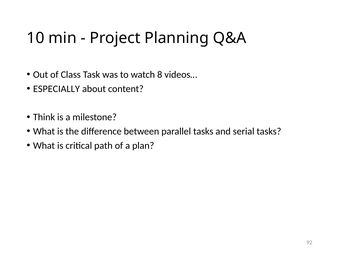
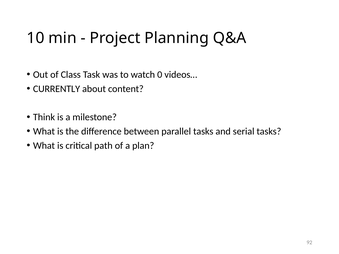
8: 8 -> 0 (160, 75)
ESPECIALLY: ESPECIALLY -> CURRENTLY (57, 89)
